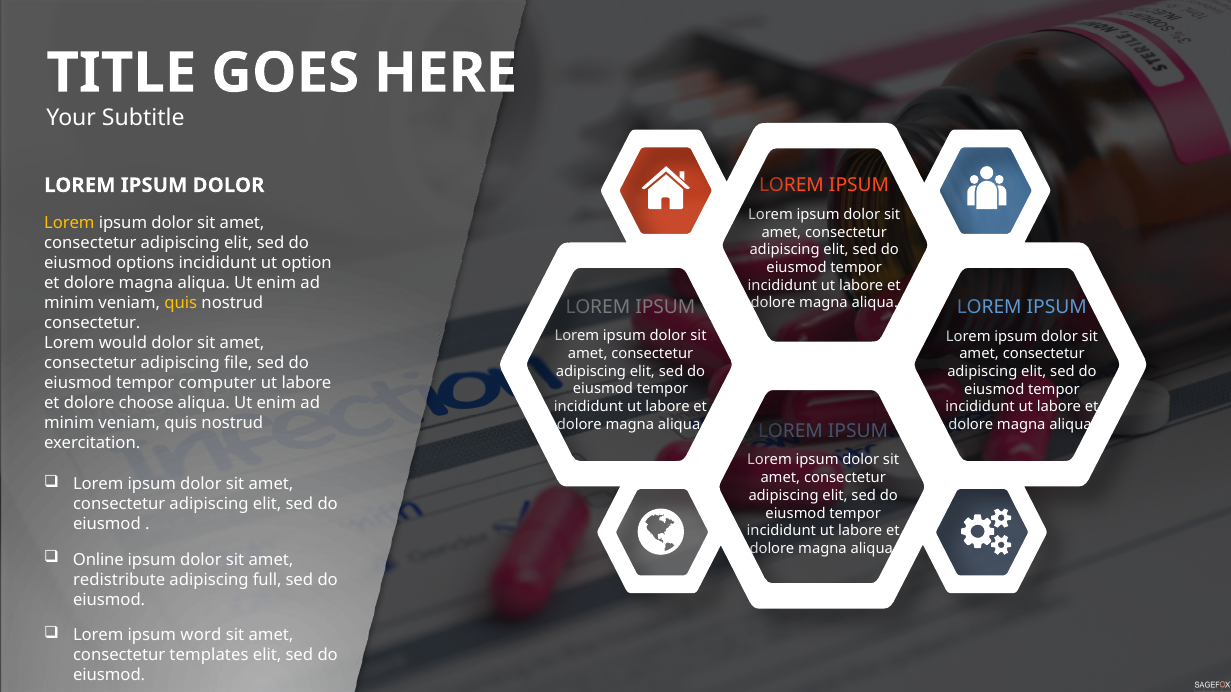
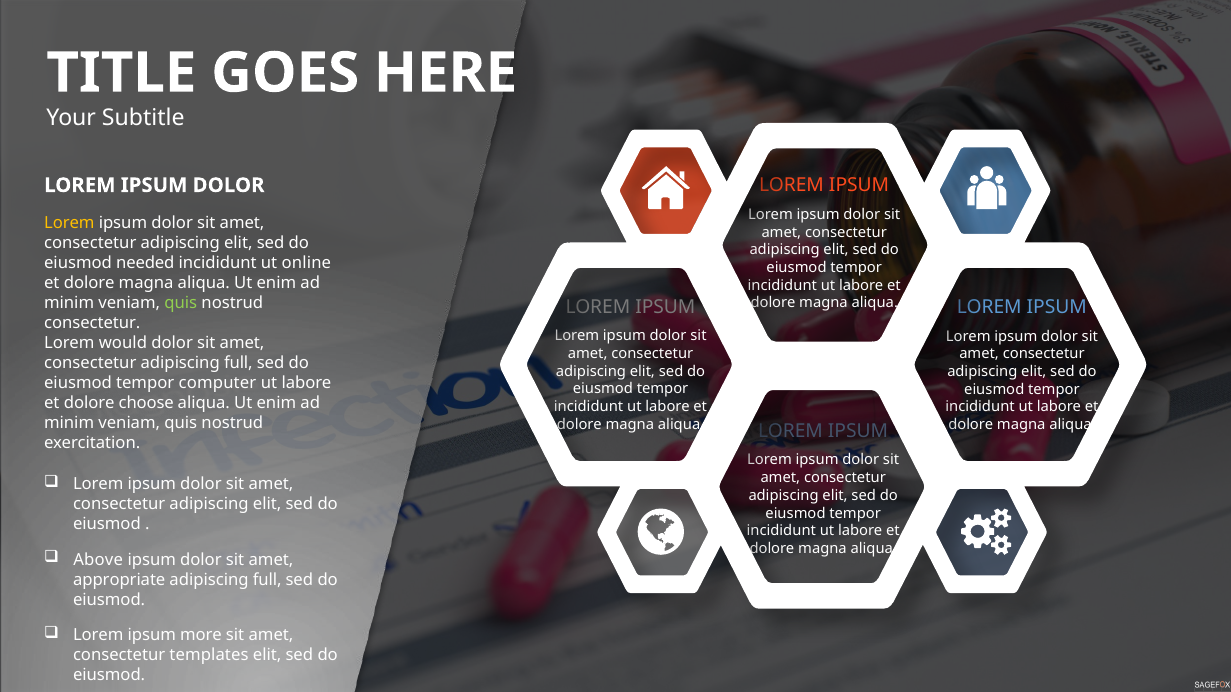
options: options -> needed (145, 263)
option: option -> online (306, 263)
quis colour: yellow -> light green (181, 303)
consectetur adipiscing file: file -> full (238, 363)
Online: Online -> Above (98, 560)
redistribute: redistribute -> appropriate (119, 580)
word: word -> more (201, 636)
